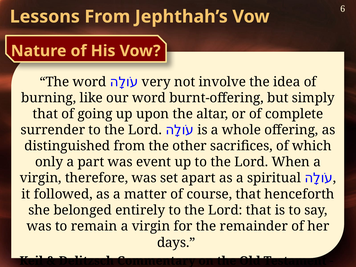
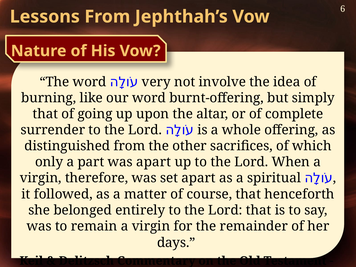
was event: event -> apart (154, 162)
